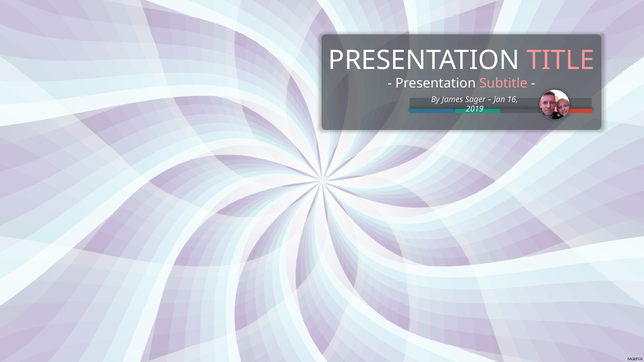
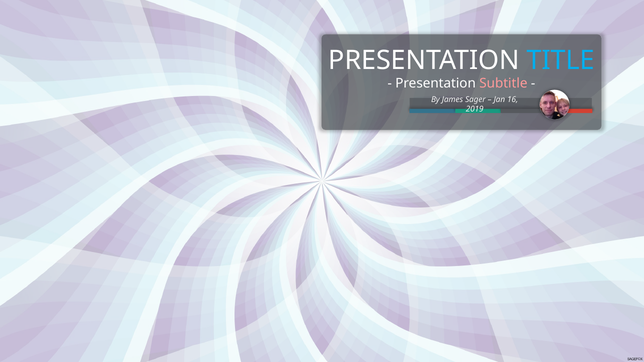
TITLE colour: pink -> light blue (561, 60)
